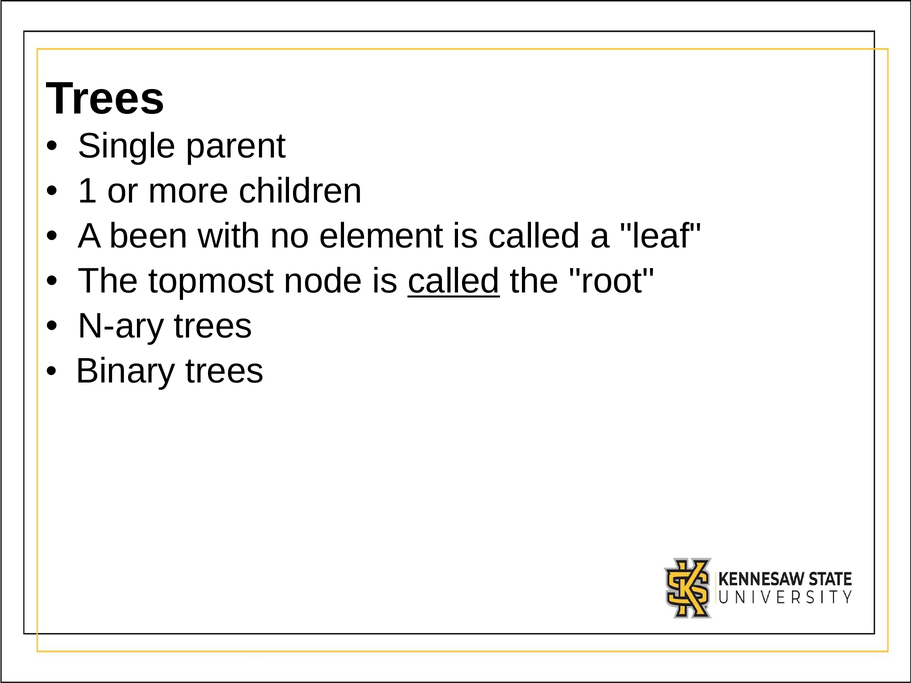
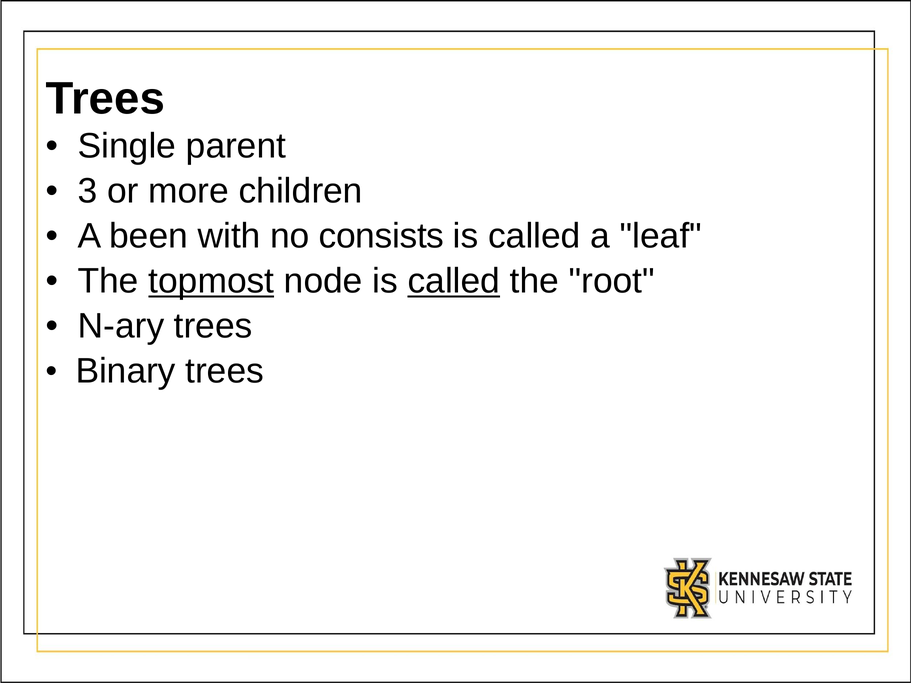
1: 1 -> 3 (88, 191)
element: element -> consists (381, 236)
topmost underline: none -> present (211, 281)
